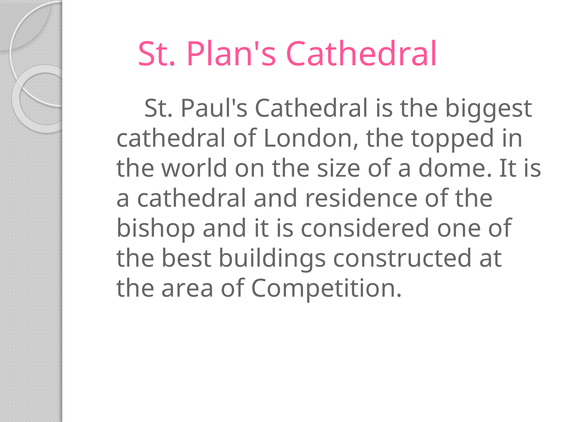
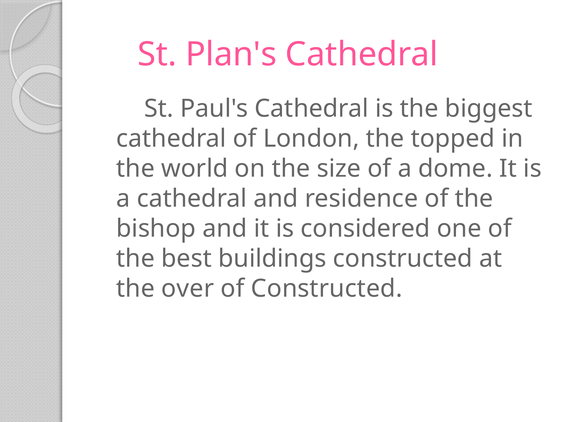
area: area -> over (188, 288)
of Competition: Competition -> Constructed (327, 288)
